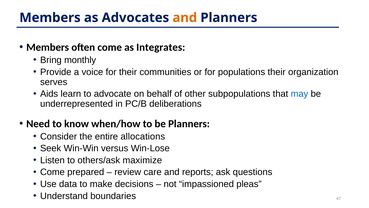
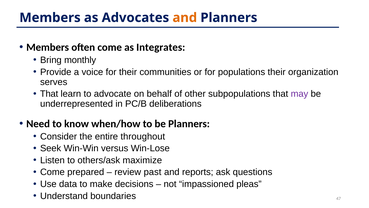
Aids: Aids -> That (49, 94)
may colour: blue -> purple (299, 94)
allocations: allocations -> throughout (143, 136)
care: care -> past (153, 172)
